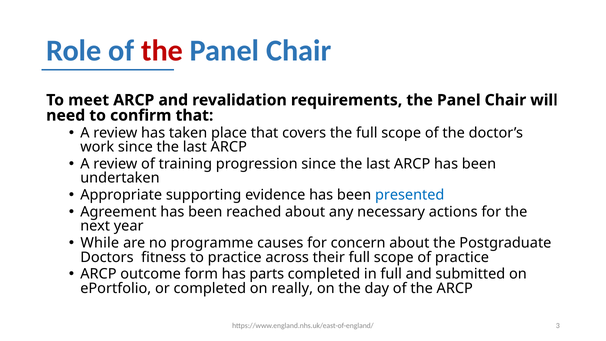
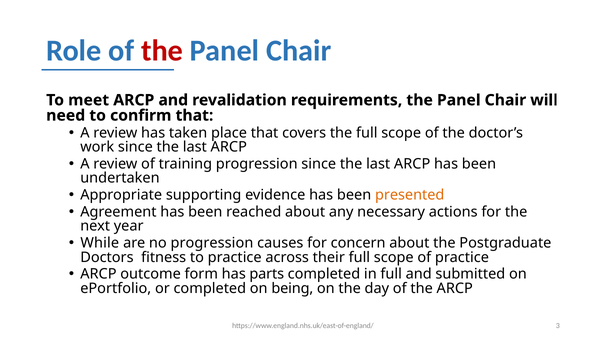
presented colour: blue -> orange (410, 195)
no programme: programme -> progression (212, 243)
really: really -> being (292, 288)
